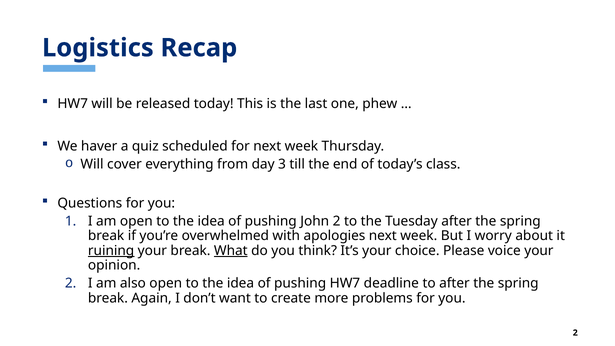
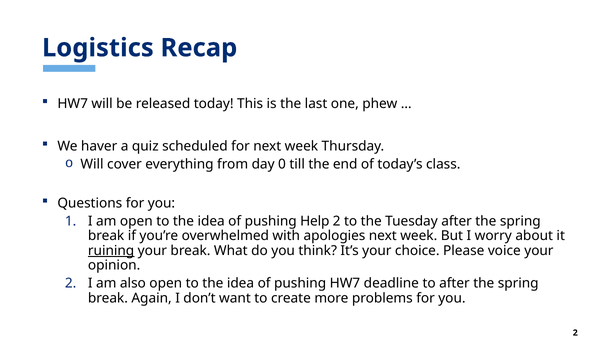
3: 3 -> 0 (282, 164)
John: John -> Help (315, 221)
What underline: present -> none (231, 251)
